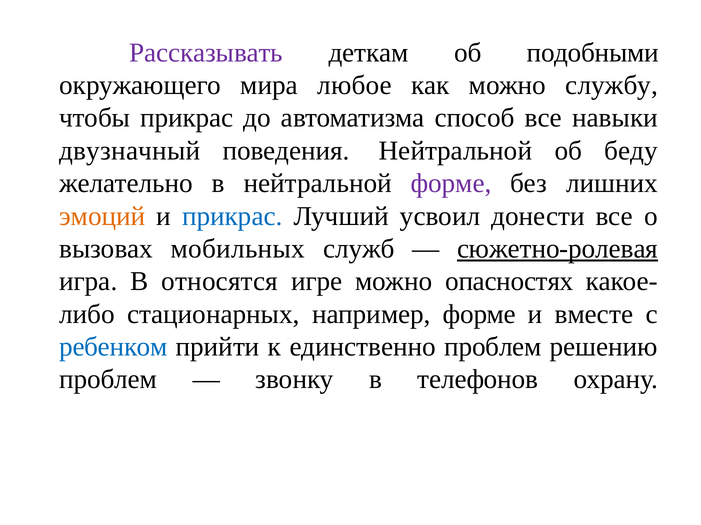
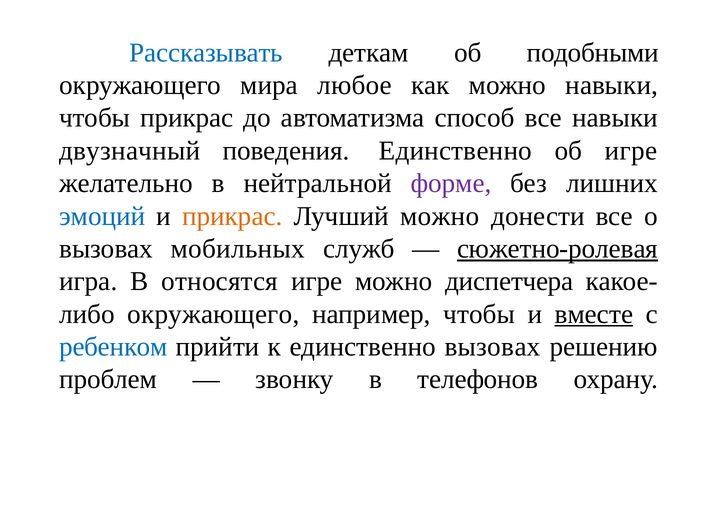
Рассказывать colour: purple -> blue (206, 53)
можно службу: службу -> навыки (612, 85)
поведения Нейтральной: Нейтральной -> Единственно (455, 151)
об беду: беду -> игре (631, 151)
эмоций colour: orange -> blue (102, 216)
прикрас colour: blue -> orange (232, 216)
Лучший усвоил: усвоил -> можно (440, 216)
опасностях: опасностях -> диспетчера (509, 282)
стационарных: стационарных -> окружающего (213, 315)
например форме: форме -> чтобы (479, 315)
вместе underline: none -> present (594, 315)
единственно проблем: проблем -> вызовах (493, 347)
